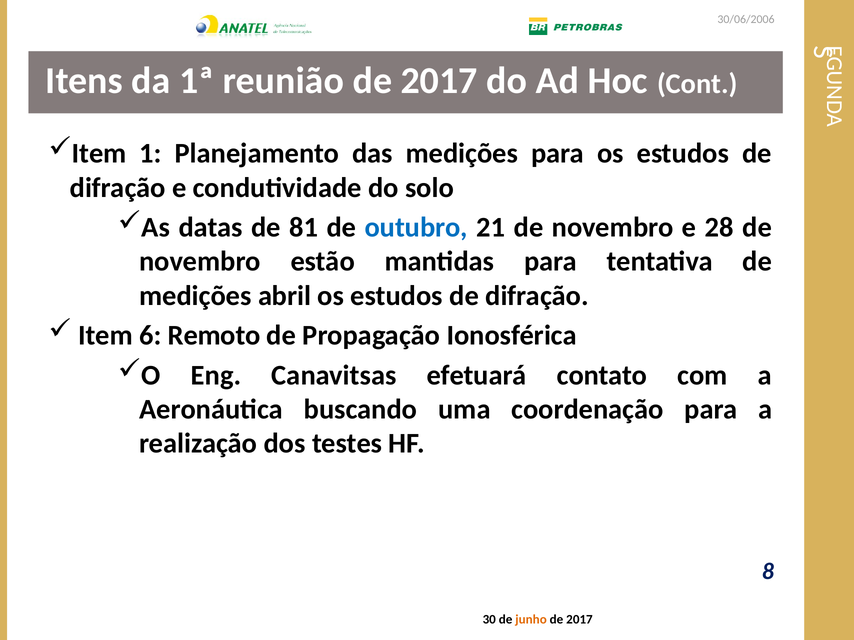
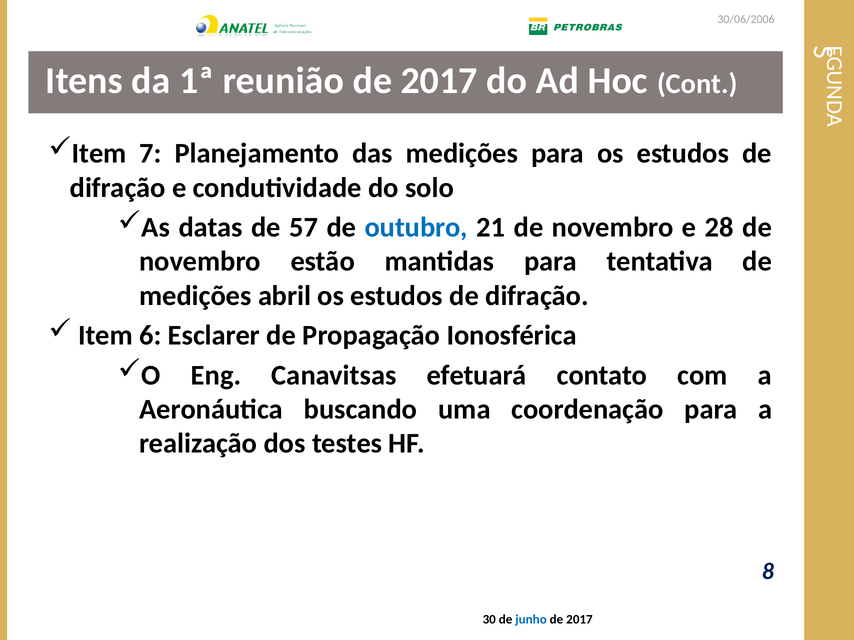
Item 1: 1 -> 7 (151, 154)
81: 81 -> 57 (304, 228)
Remoto: Remoto -> Esclarer (214, 336)
junho colour: orange -> blue (531, 620)
